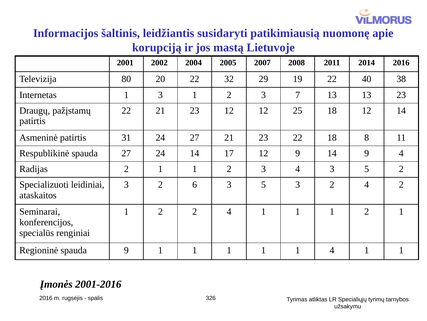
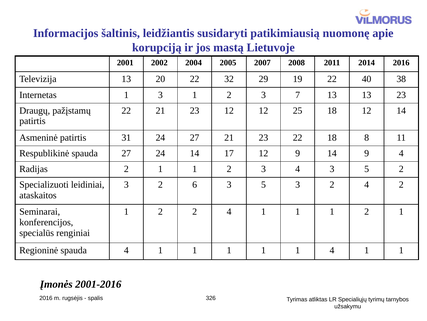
Televizija 80: 80 -> 13 (126, 79)
spauda 9: 9 -> 4 (126, 250)
